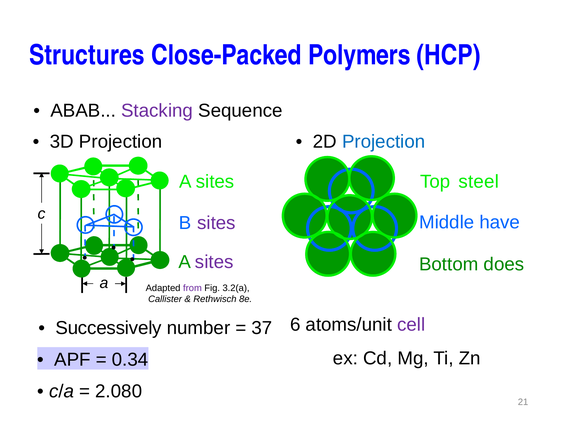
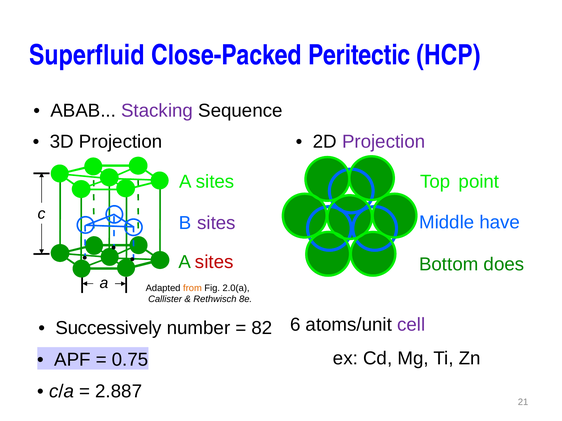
Structures: Structures -> Superfluid (87, 55)
Polymers: Polymers -> Peritectic (359, 55)
Projection colour: blue -> purple (384, 142)
steel: steel -> point (479, 182)
sites colour: purple -> red (214, 262)
from colour: purple -> orange (192, 288)
3.2(a: 3.2(a -> 2.0(a (236, 288)
37: 37 -> 82 (262, 328)
0.34: 0.34 -> 0.75 (130, 360)
2.080: 2.080 -> 2.887 (119, 392)
